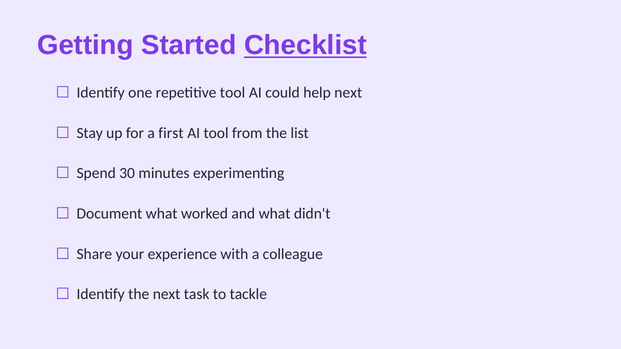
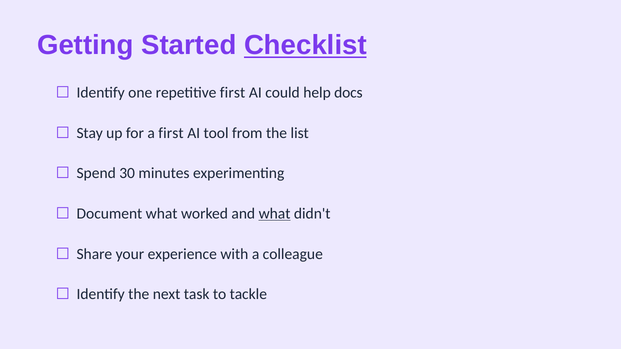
repetitive tool: tool -> first (233, 93)
help next: next -> docs (348, 93)
what underline: none -> present (275, 214)
